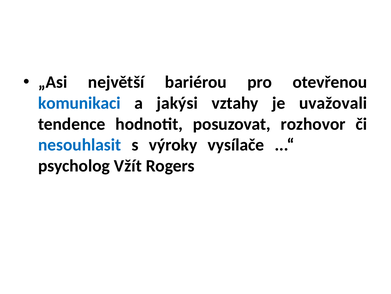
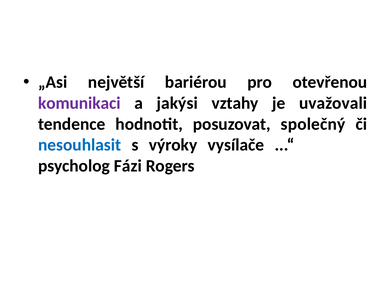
komunikaci colour: blue -> purple (79, 103)
rozhovor: rozhovor -> společný (313, 124)
Vžít: Vžít -> Fázi (128, 165)
